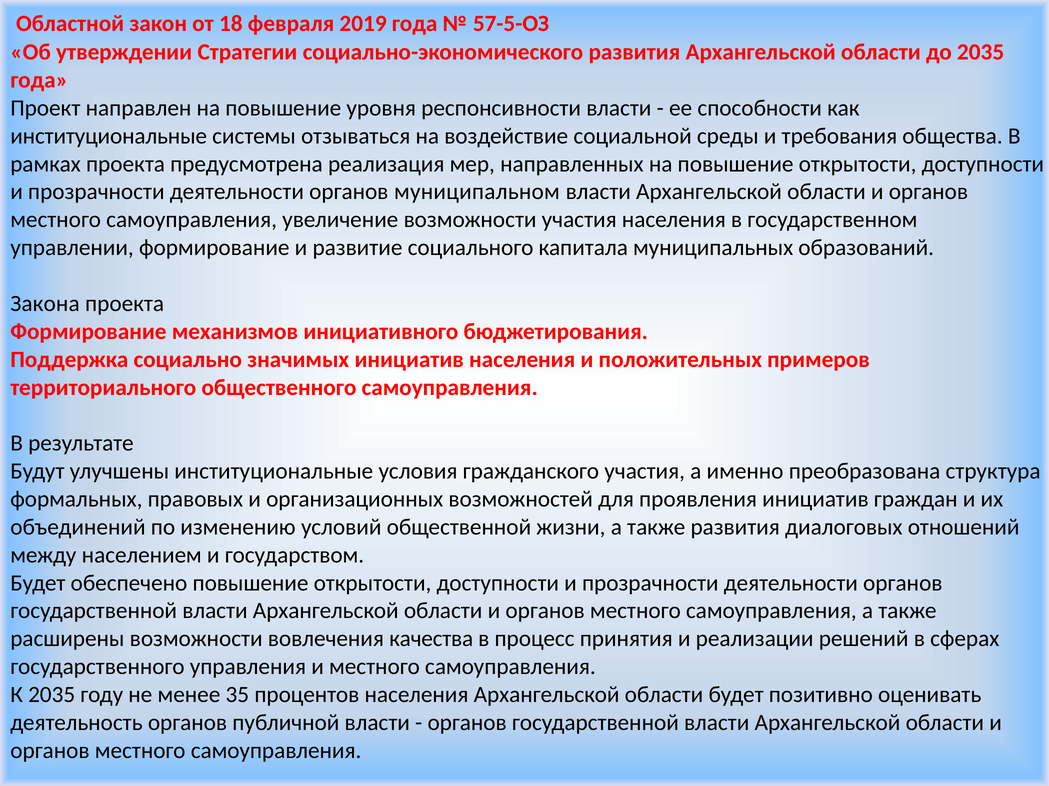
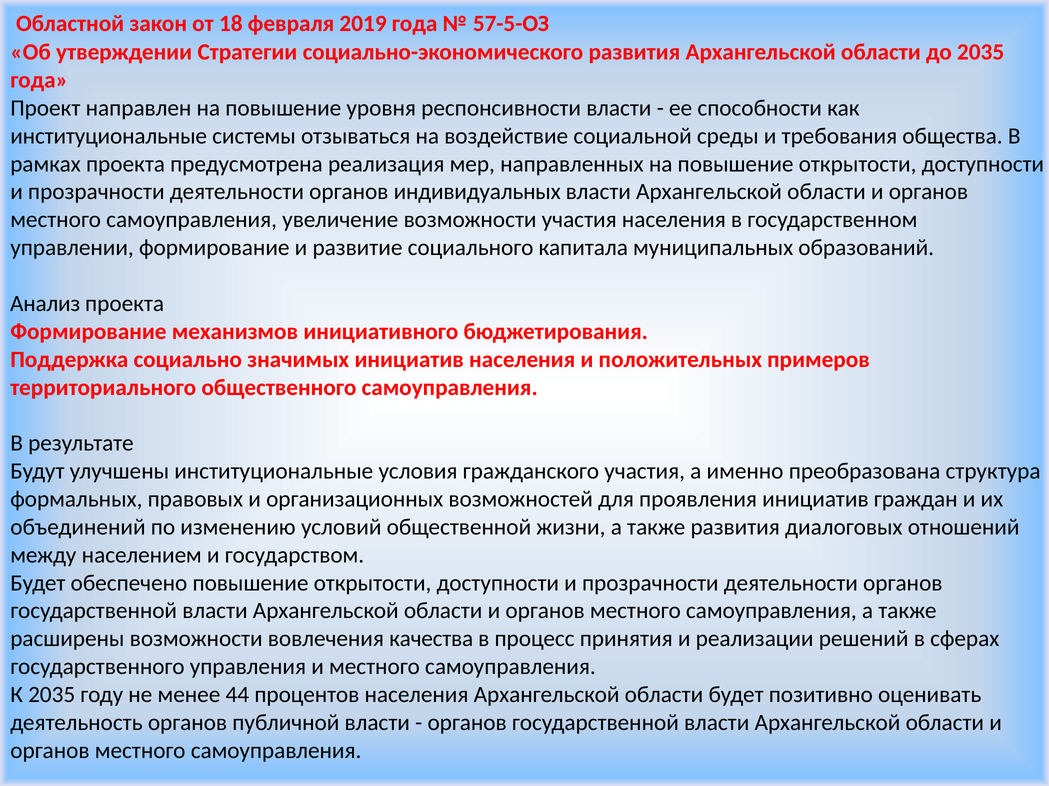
муниципальном: муниципальном -> индивидуальных (477, 192)
Закона: Закона -> Анализ (45, 304)
35: 35 -> 44 (237, 695)
